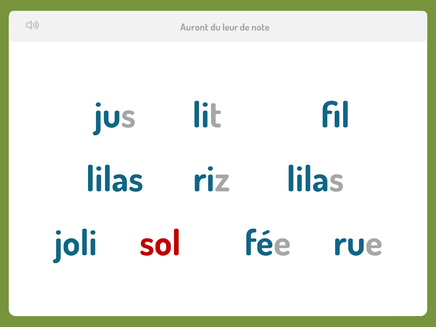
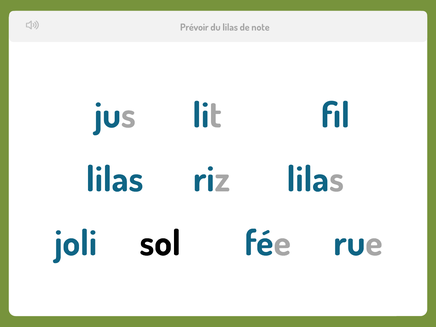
Auront: Auront -> Prévoir (194, 27)
du leur: leur -> lilas (230, 27)
sol colour: red -> black (160, 244)
